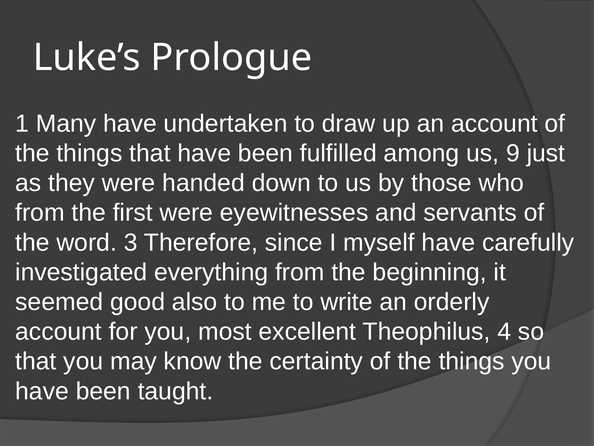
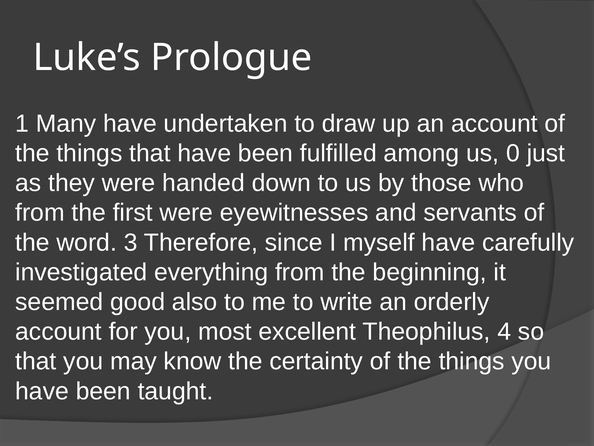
9: 9 -> 0 (513, 153)
